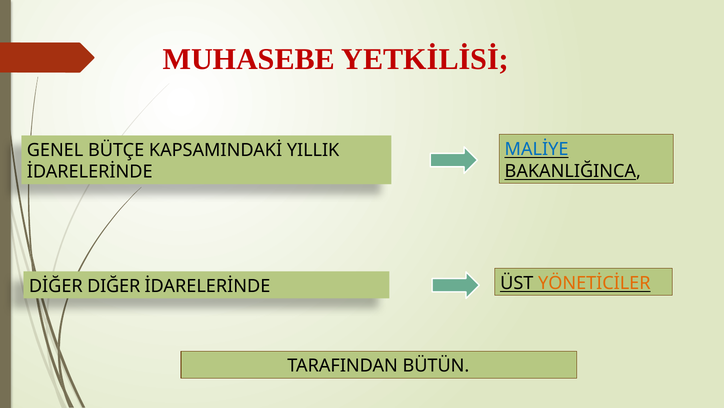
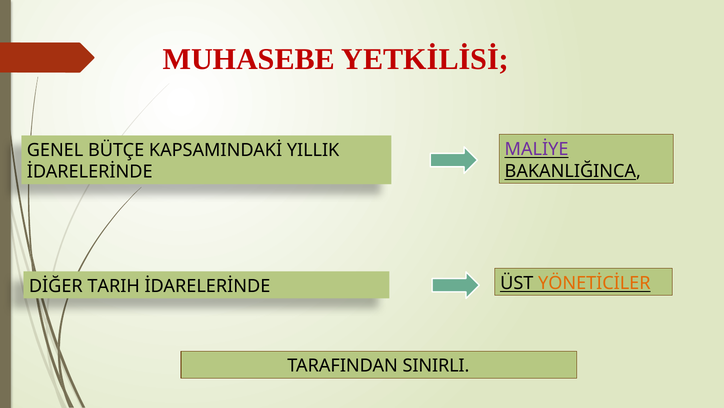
MALİYE colour: blue -> purple (537, 149)
DIĞER: DIĞER -> TARIH (114, 286)
BÜTÜN: BÜTÜN -> SINIRLI (436, 365)
